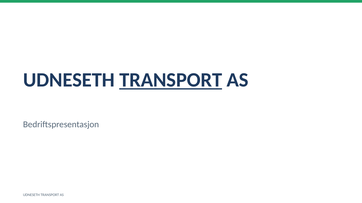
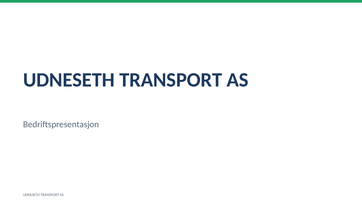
TRANSPORT underline: present -> none (171, 80)
